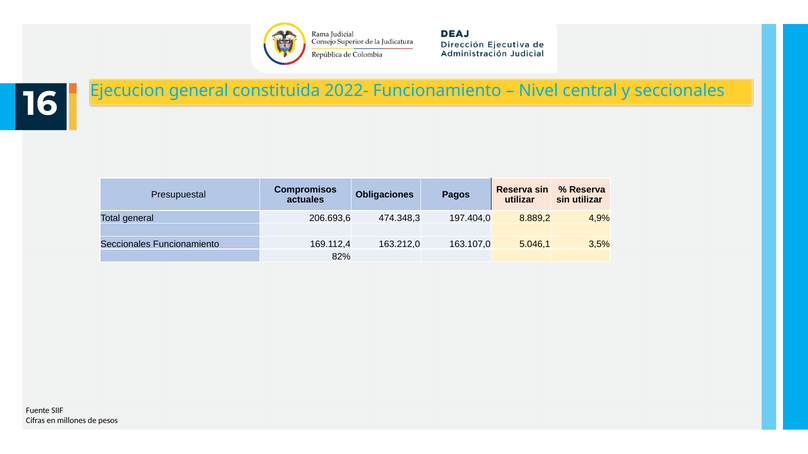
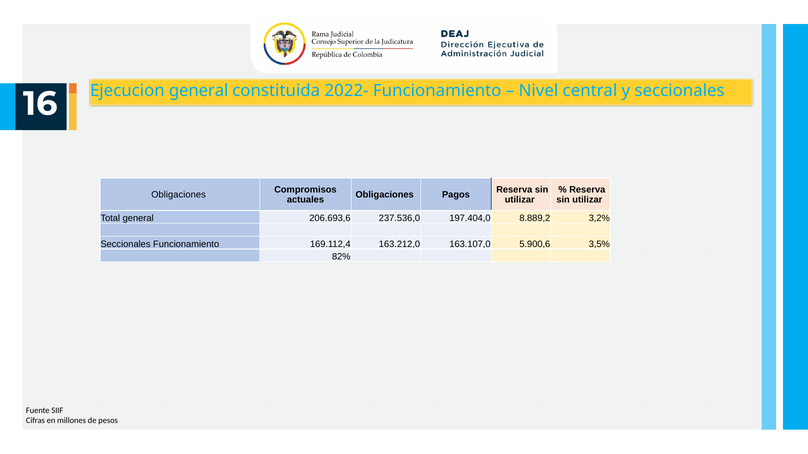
Presupuestal: Presupuestal -> Obligaciones (179, 195)
474.348,3: 474.348,3 -> 237.536,0 (399, 219)
4,9%: 4,9% -> 3,2% (599, 219)
5.046,1: 5.046,1 -> 5.900,6 (535, 244)
